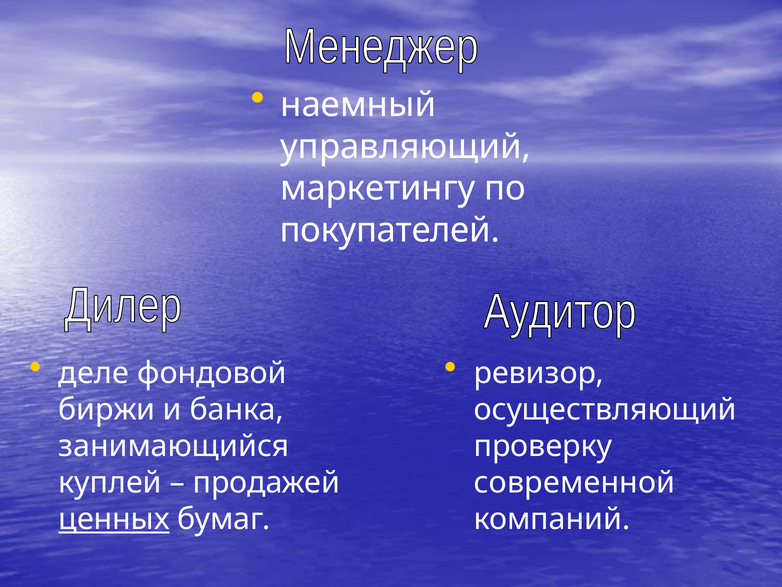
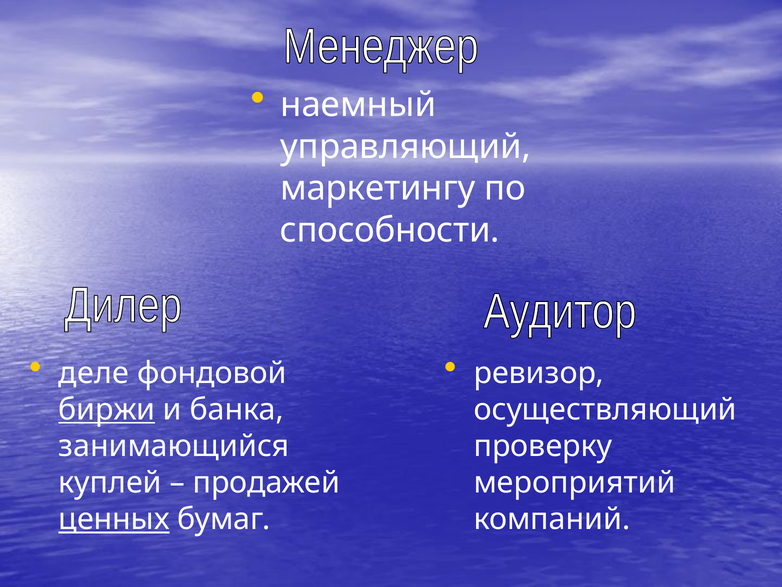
покупателей: покупателей -> способности (390, 230)
биржи underline: none -> present (107, 409)
современной: современной -> мероприятий (575, 482)
